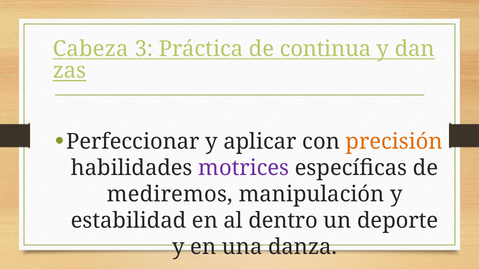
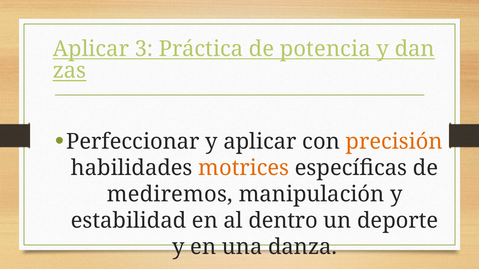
Cabeza: Cabeza -> Aplicar (91, 49)
continua: continua -> potencia (325, 49)
motrices colour: purple -> orange (244, 168)
